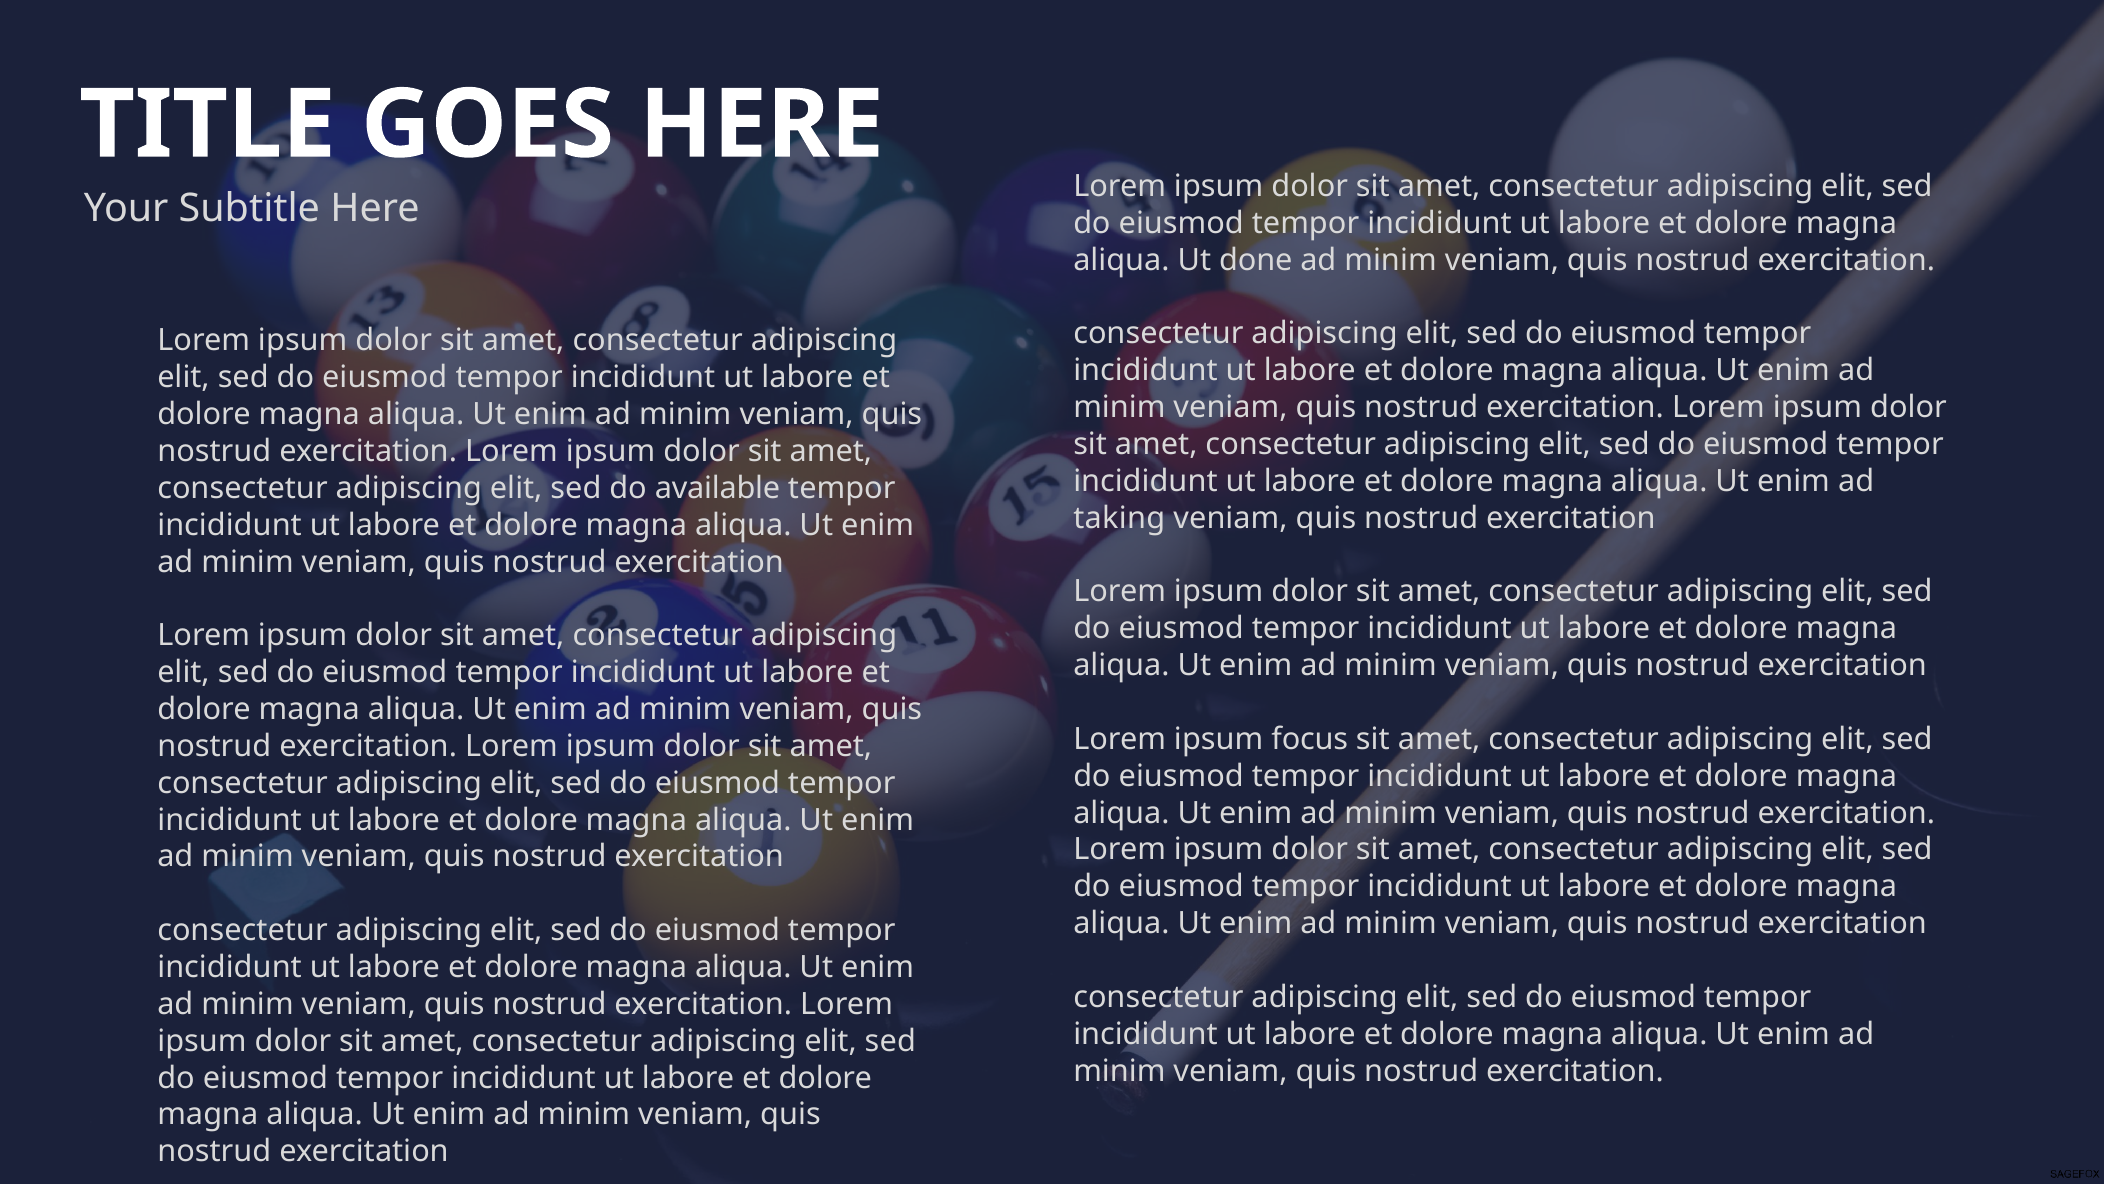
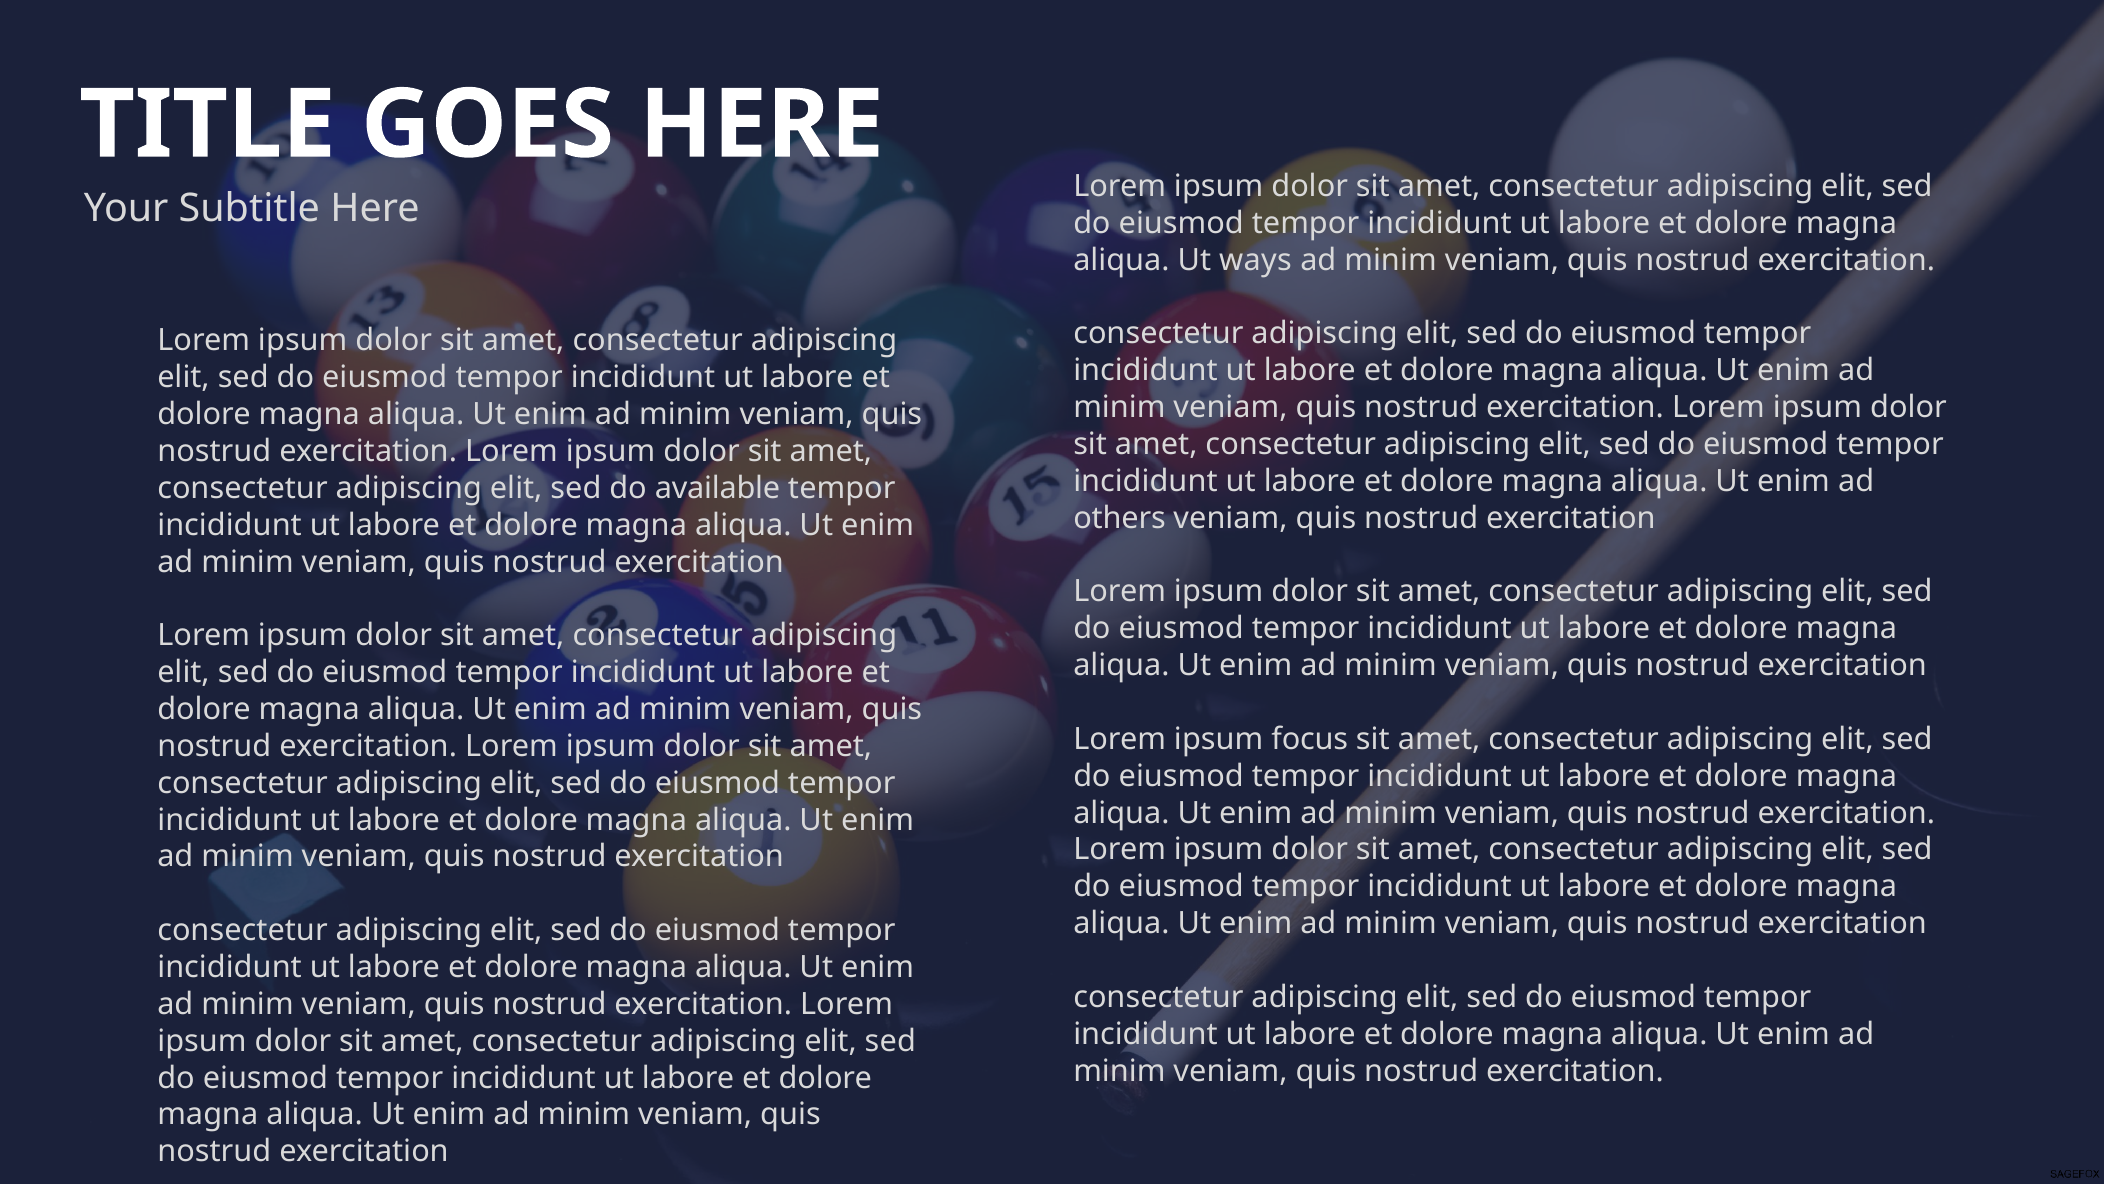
done: done -> ways (1256, 260)
taking: taking -> others (1120, 518)
